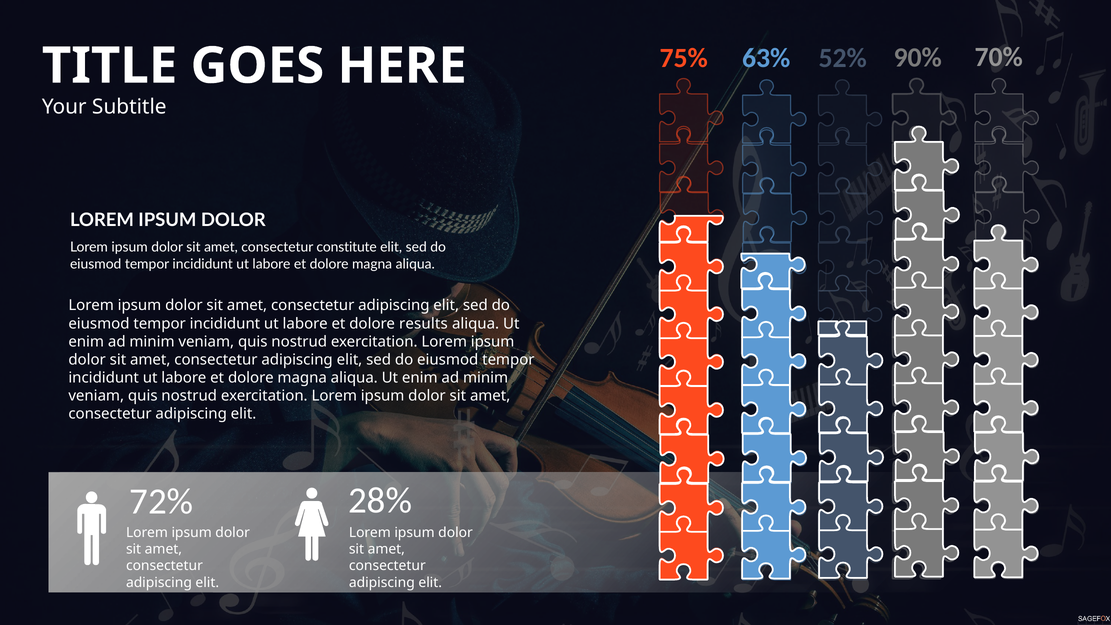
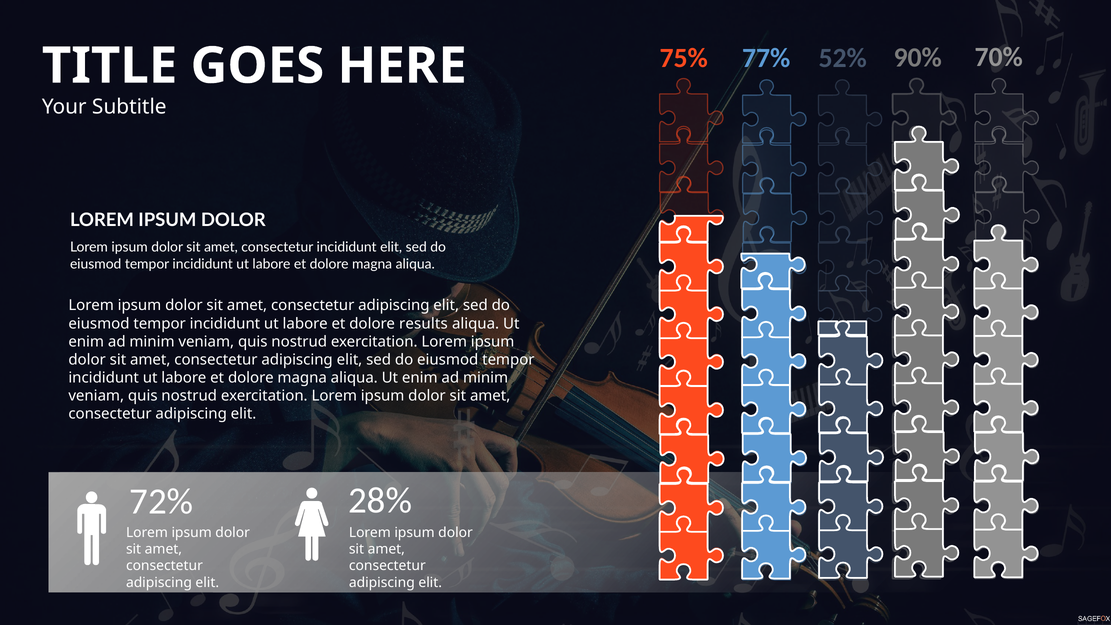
63%: 63% -> 77% (766, 58)
consectetur constitute: constitute -> incididunt (347, 247)
